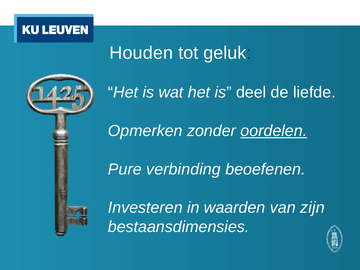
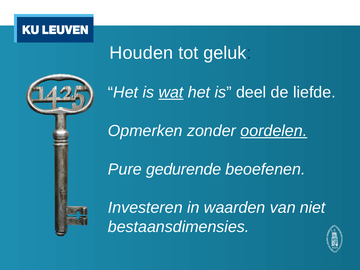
wat underline: none -> present (171, 92)
verbinding: verbinding -> gedurende (184, 169)
zijn: zijn -> niet (313, 208)
